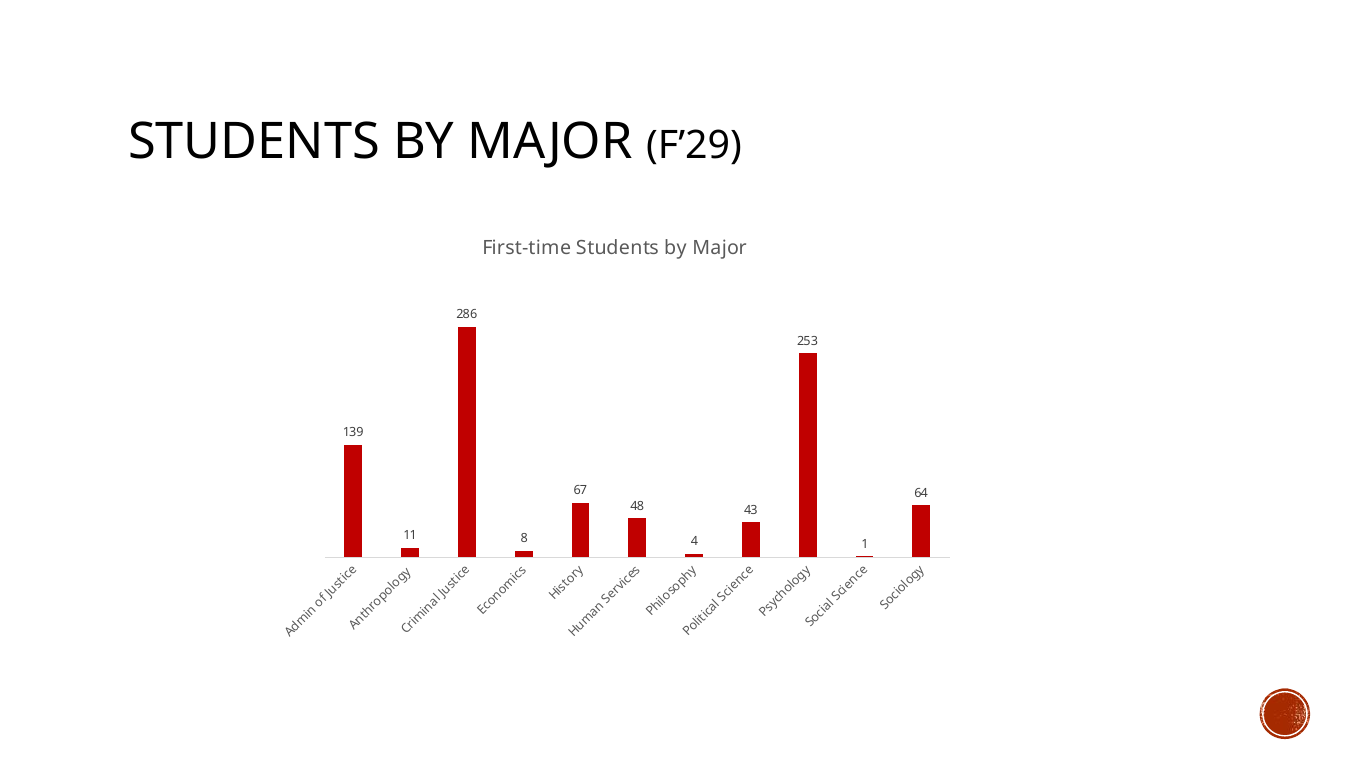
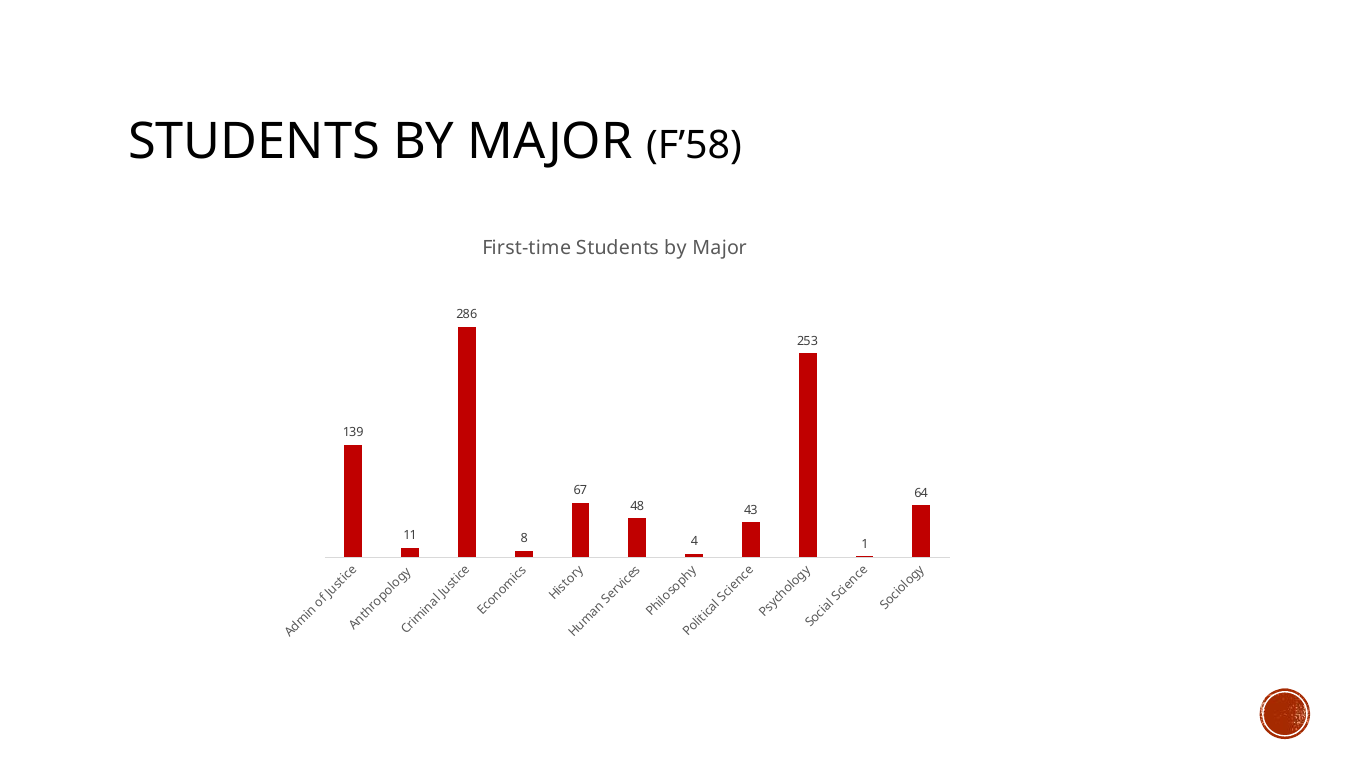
F’29: F’29 -> F’58 (694, 146)
